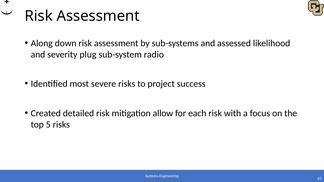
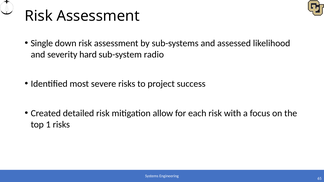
Along: Along -> Single (42, 43)
plug: plug -> hard (88, 55)
5: 5 -> 1 (48, 125)
